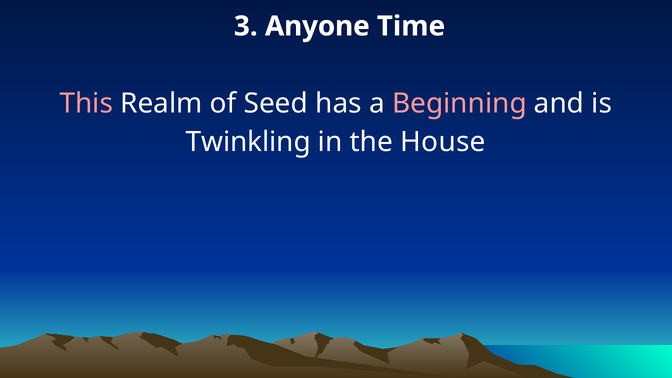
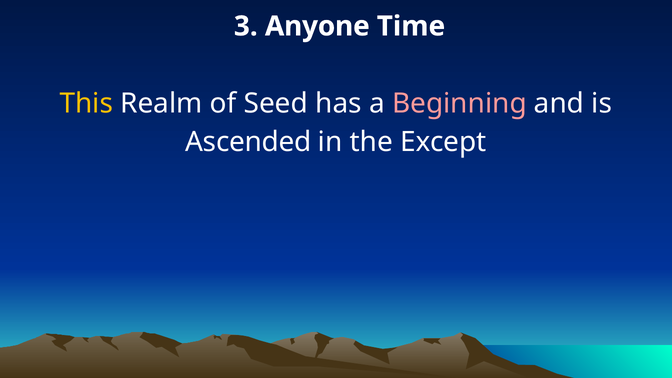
This colour: pink -> yellow (86, 103)
Twinkling: Twinkling -> Ascended (248, 142)
House: House -> Except (443, 142)
